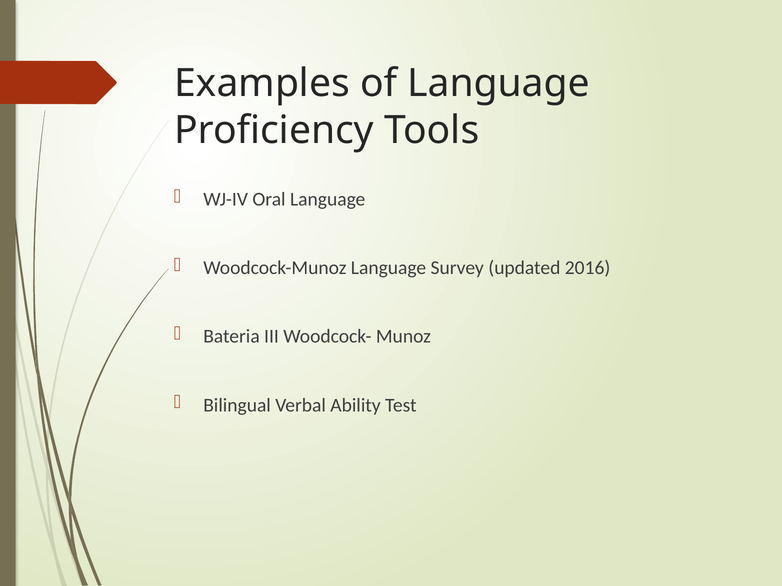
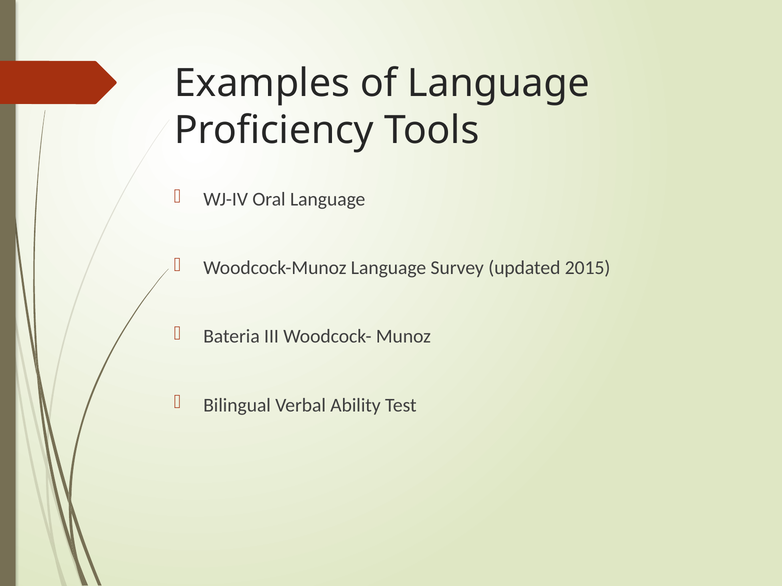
2016: 2016 -> 2015 (588, 268)
